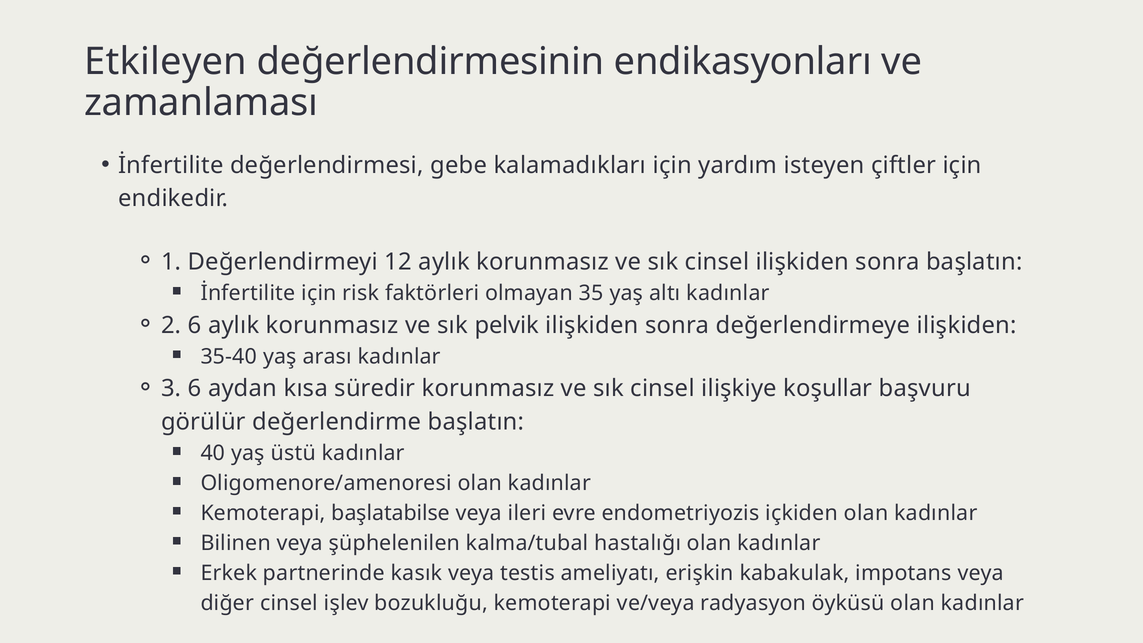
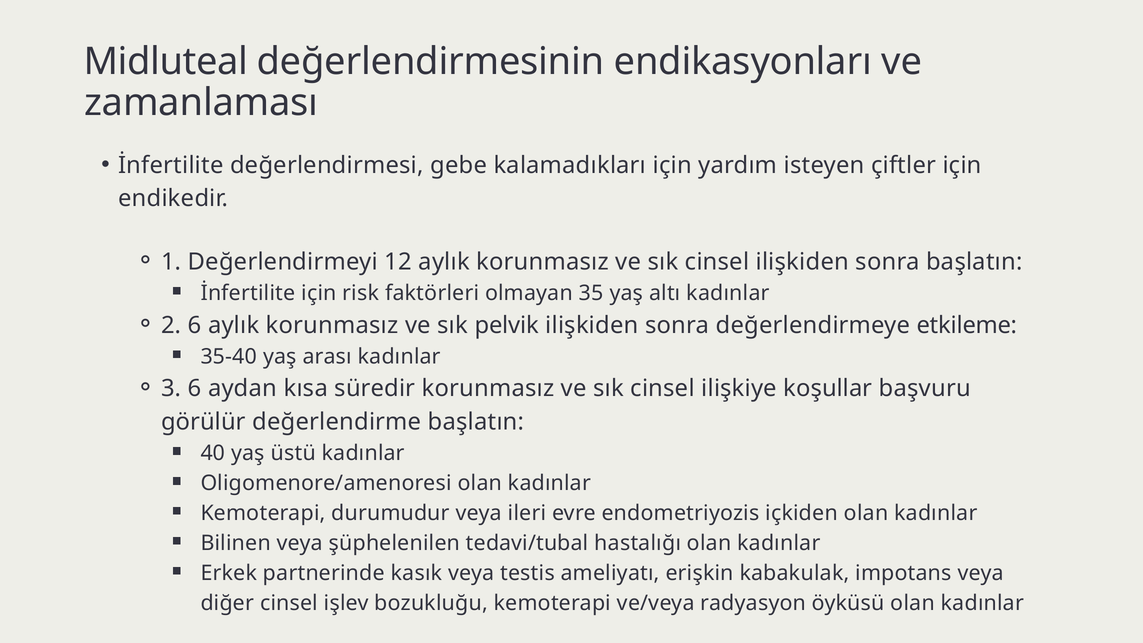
Etkileyen: Etkileyen -> Midluteal (166, 62)
değerlendirmeye ilişkiden: ilişkiden -> etkileme (967, 325)
başlatabilse: başlatabilse -> durumudur (391, 513)
kalma/tubal: kalma/tubal -> tedavi/tubal (527, 543)
